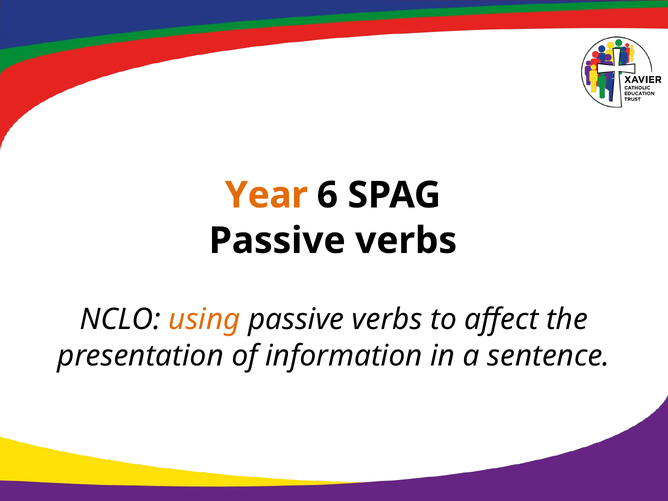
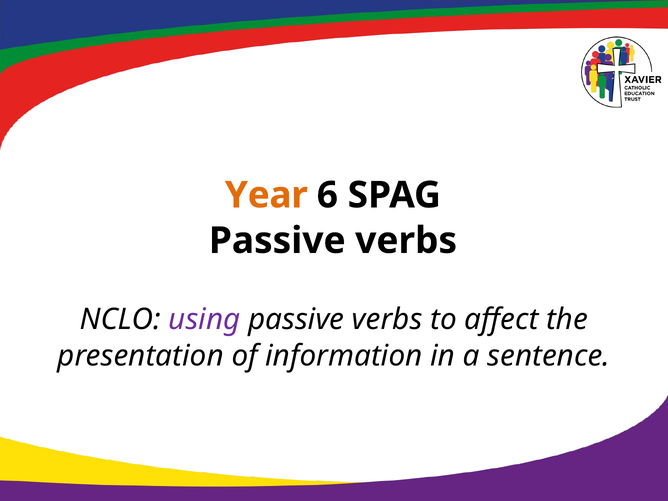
using colour: orange -> purple (204, 320)
